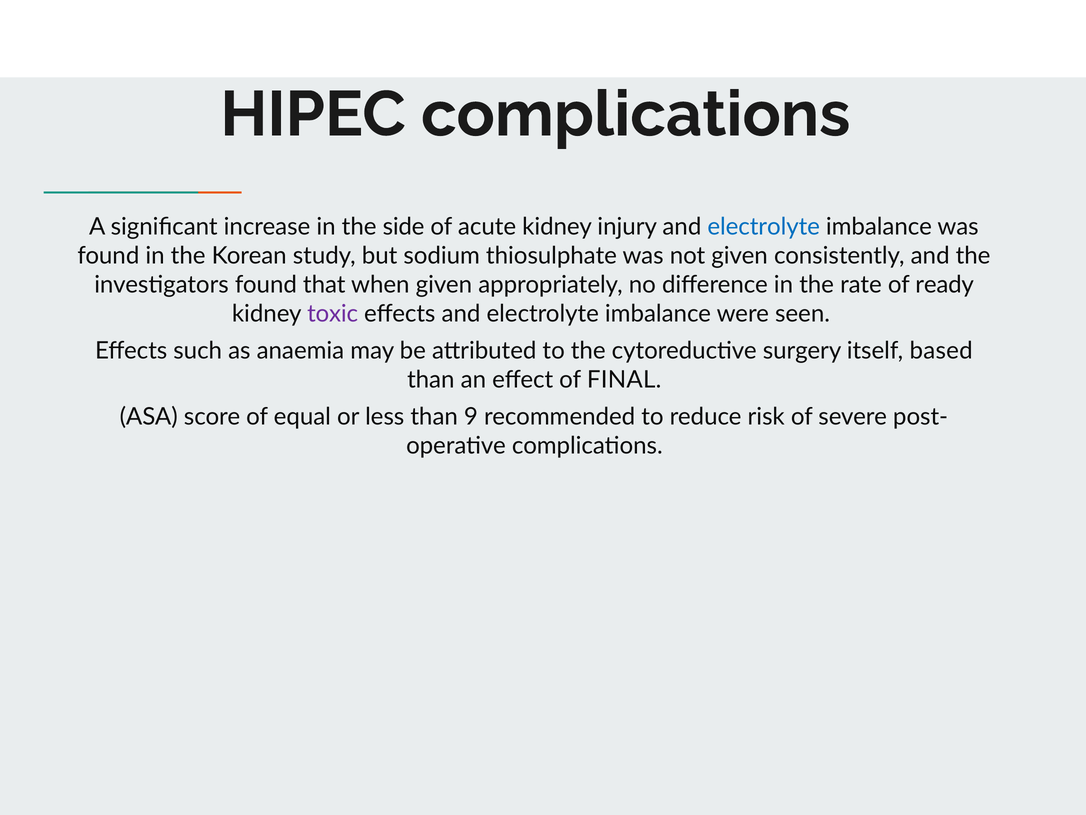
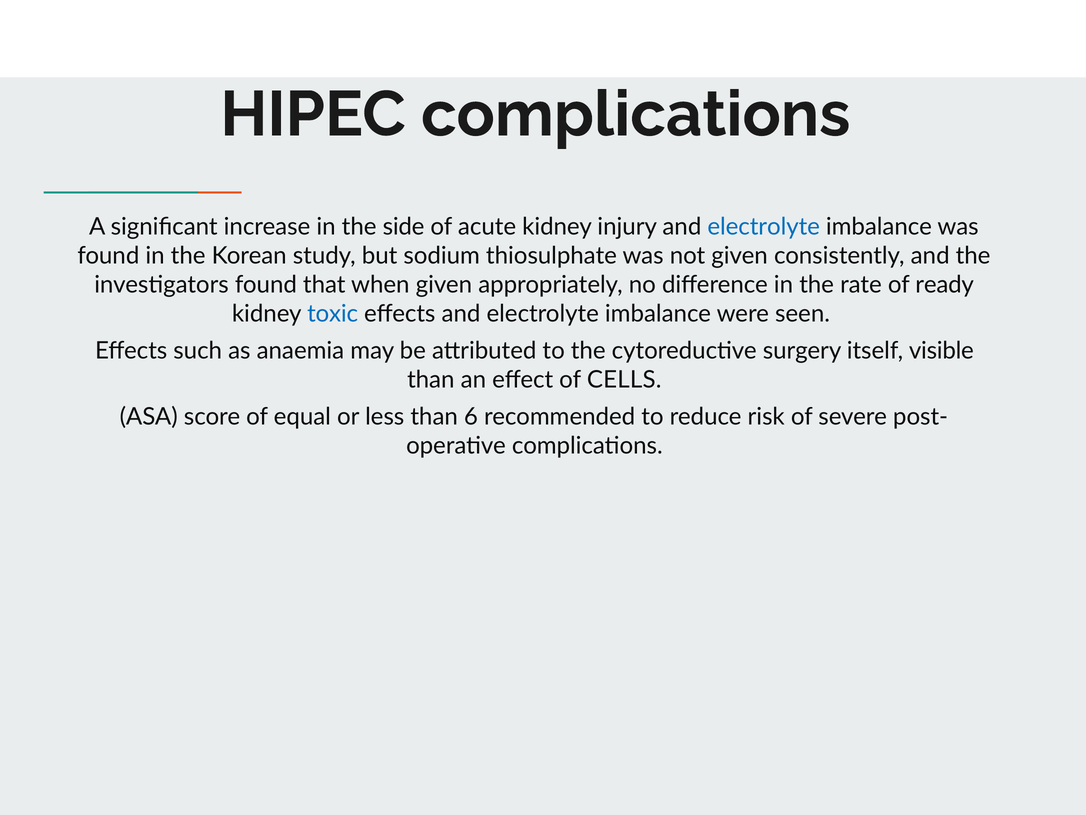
toxic colour: purple -> blue (333, 313)
based: based -> visible (941, 351)
FINAL: FINAL -> CELLS (624, 379)
9: 9 -> 6 (471, 417)
